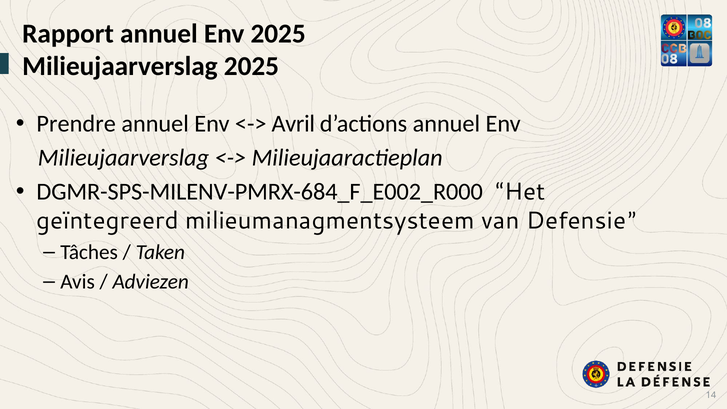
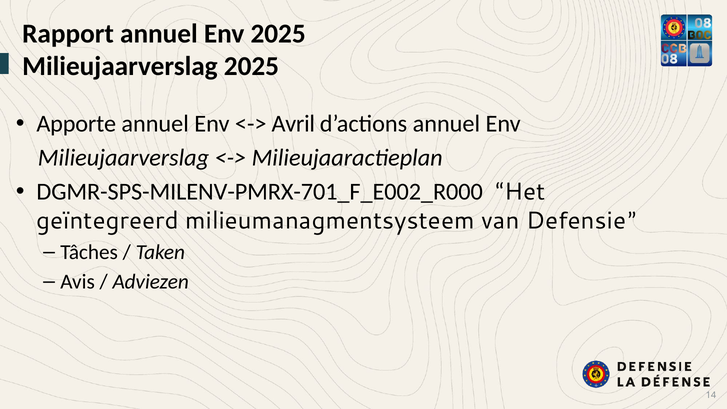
Prendre: Prendre -> Apporte (76, 124)
DGMR-SPS-MILENV-PMRX-684_F_E002_R000: DGMR-SPS-MILENV-PMRX-684_F_E002_R000 -> DGMR-SPS-MILENV-PMRX-701_F_E002_R000 (260, 192)
